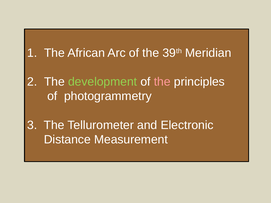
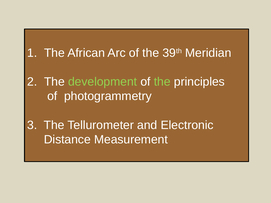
the colour: pink -> light green (162, 82)
